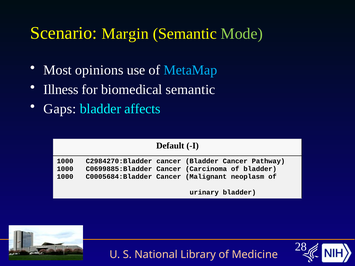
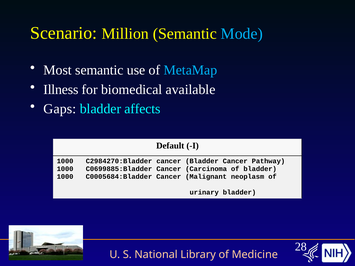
Margin: Margin -> Million (125, 34)
Mode colour: light green -> light blue (242, 34)
Most opinions: opinions -> semantic (99, 70)
biomedical semantic: semantic -> available (191, 90)
